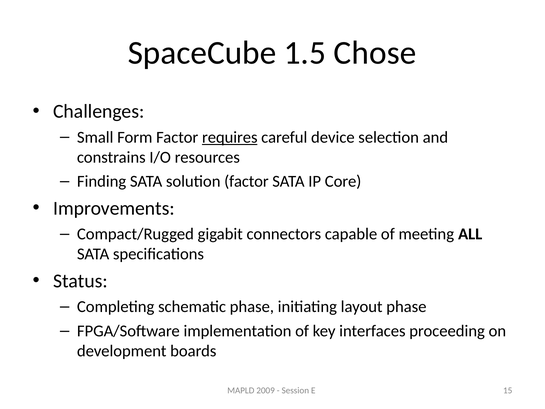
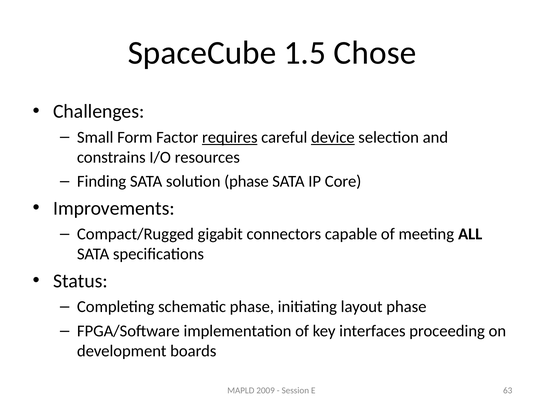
device underline: none -> present (333, 137)
solution factor: factor -> phase (246, 181)
15: 15 -> 63 (508, 390)
